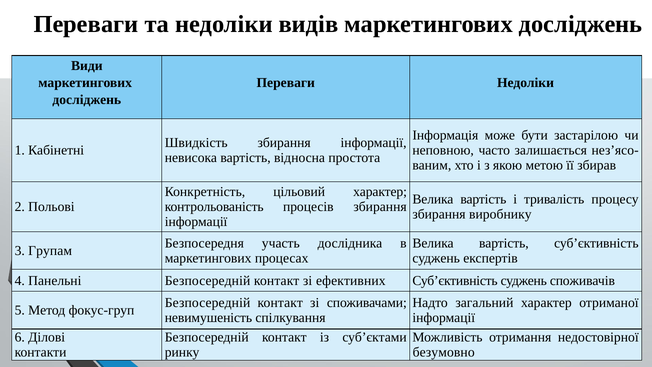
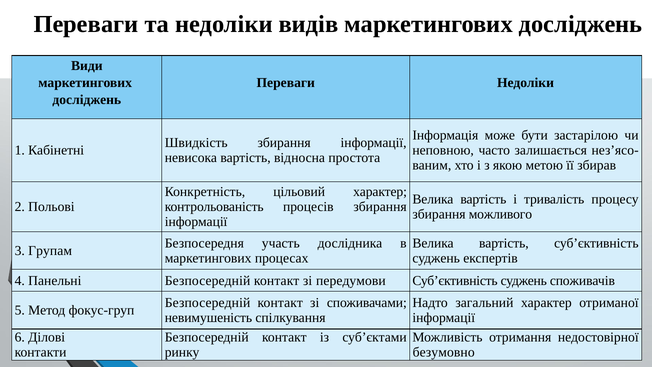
виробнику: виробнику -> можливого (500, 214)
ефективних: ефективних -> передумови (351, 280)
